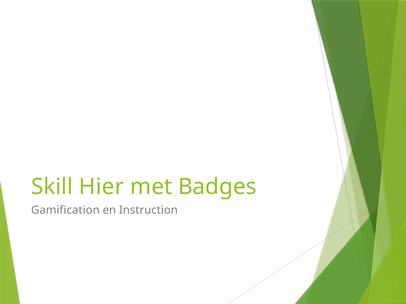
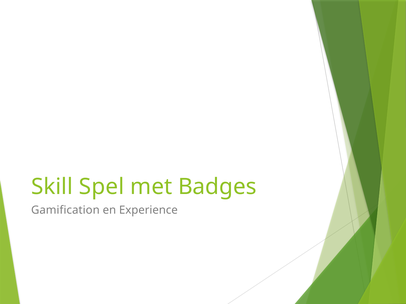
Hier: Hier -> Spel (102, 187)
Instruction: Instruction -> Experience (148, 211)
